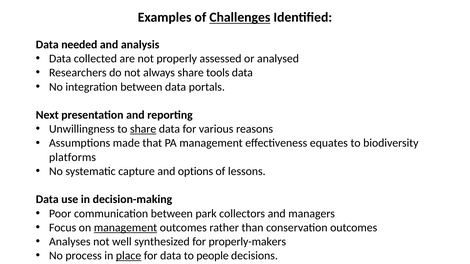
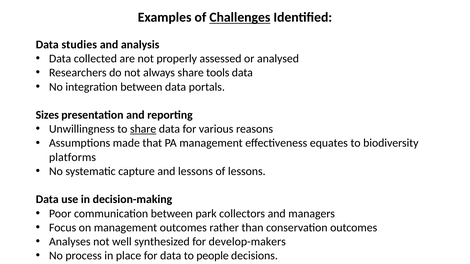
needed: needed -> studies (79, 45)
Next: Next -> Sizes (47, 115)
and options: options -> lessons (195, 172)
management underline: present -> none (126, 228)
properly-makers: properly-makers -> develop-makers (247, 242)
place underline: present -> none (129, 256)
